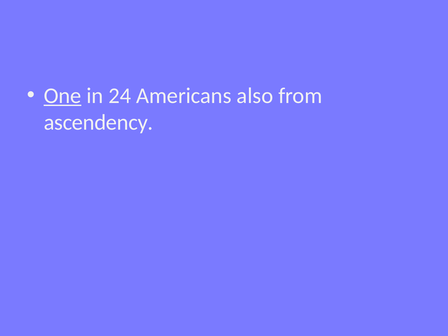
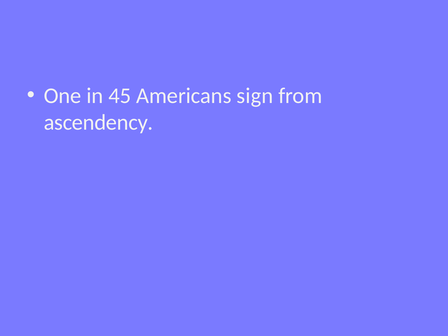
One underline: present -> none (63, 96)
24: 24 -> 45 (120, 96)
also: also -> sign (255, 96)
